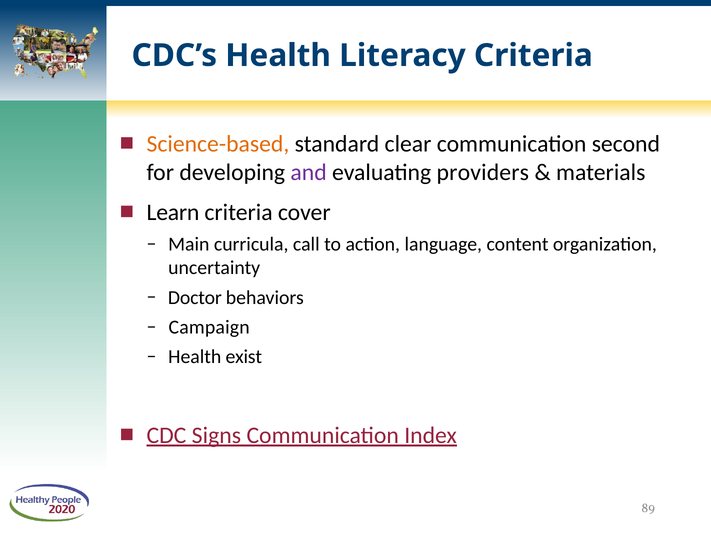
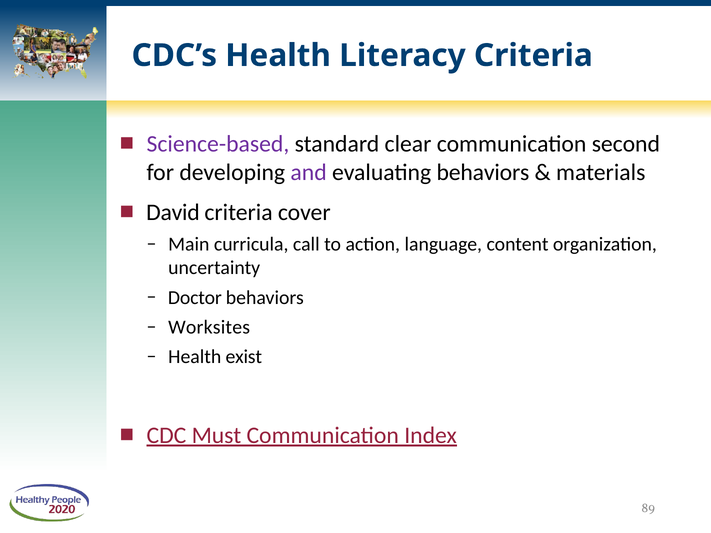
Science-based colour: orange -> purple (218, 144)
evaluating providers: providers -> behaviors (483, 172)
Learn: Learn -> David (173, 213)
Campaign: Campaign -> Worksites (209, 327)
Signs: Signs -> Must (217, 435)
